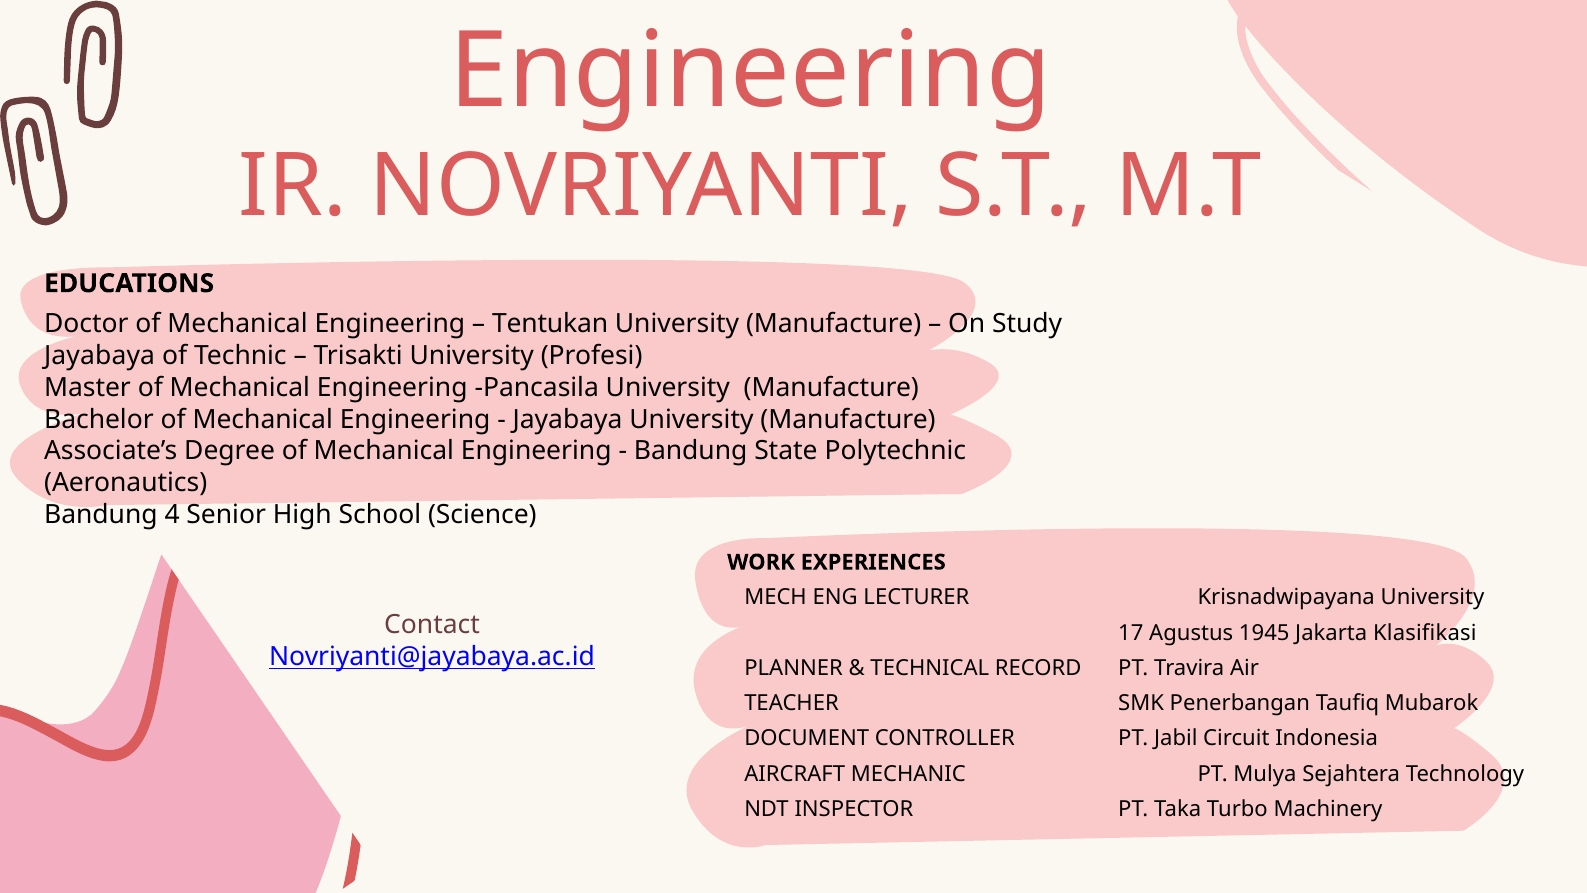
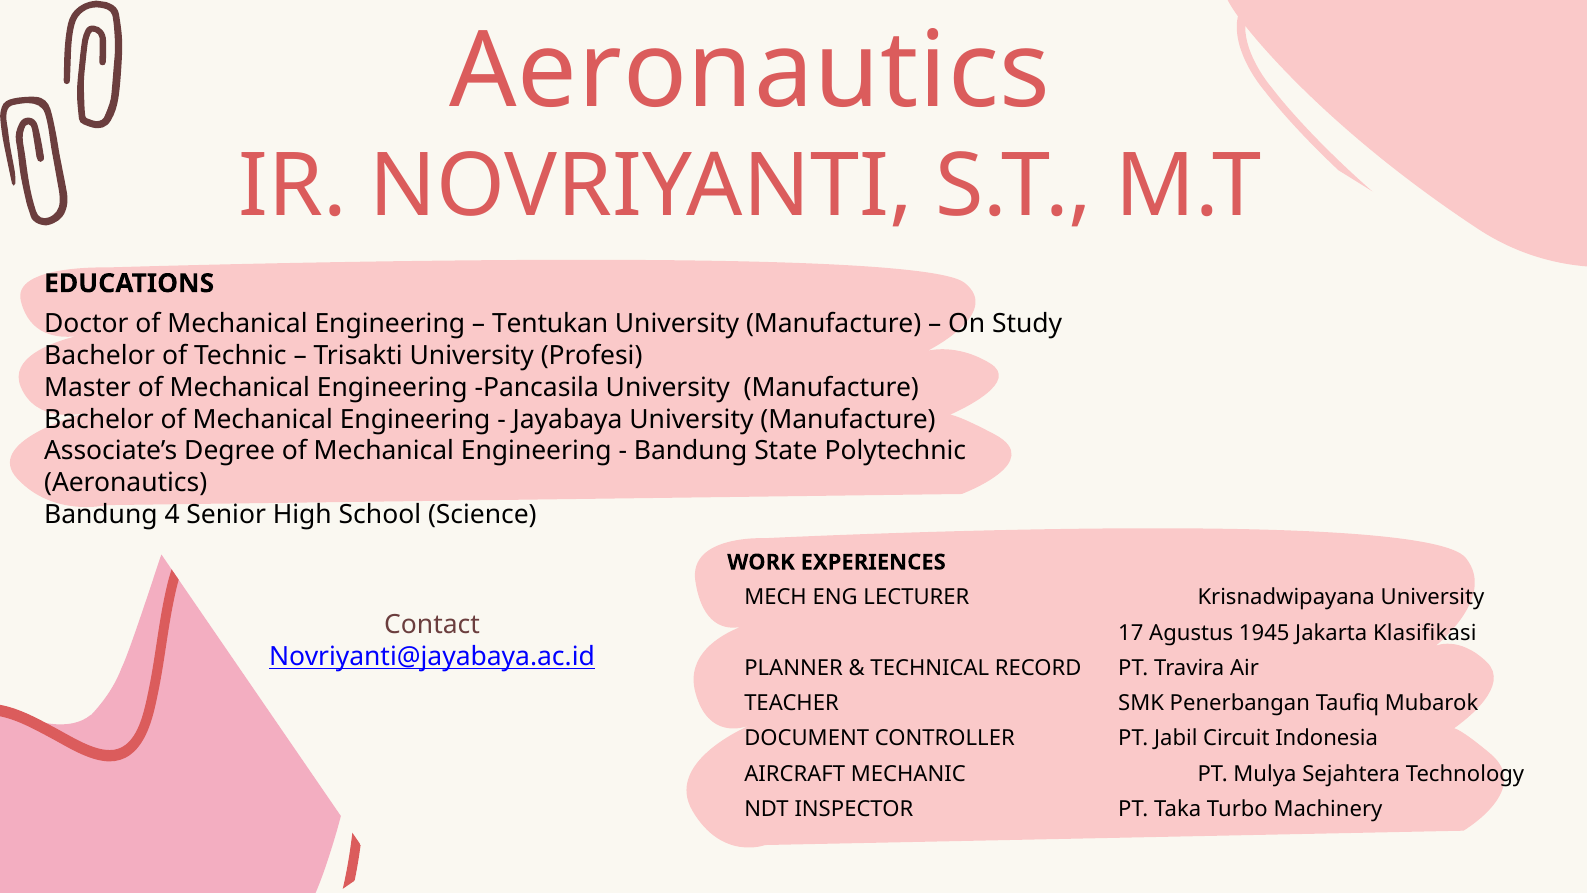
Engineering: Engineering -> Aeronautics (750, 71)
Jayabaya: Jayabaya -> Bachelor (100, 356)
